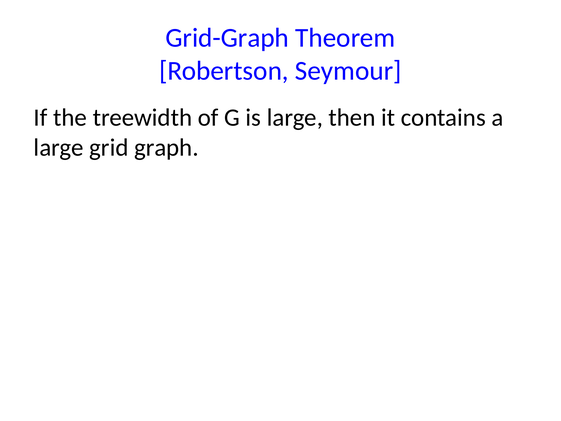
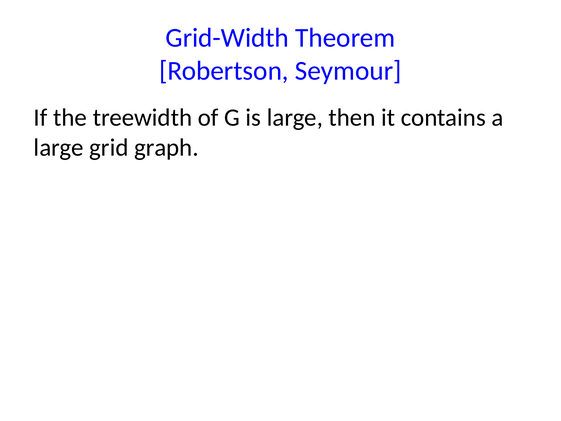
Grid-Graph: Grid-Graph -> Grid-Width (227, 38)
